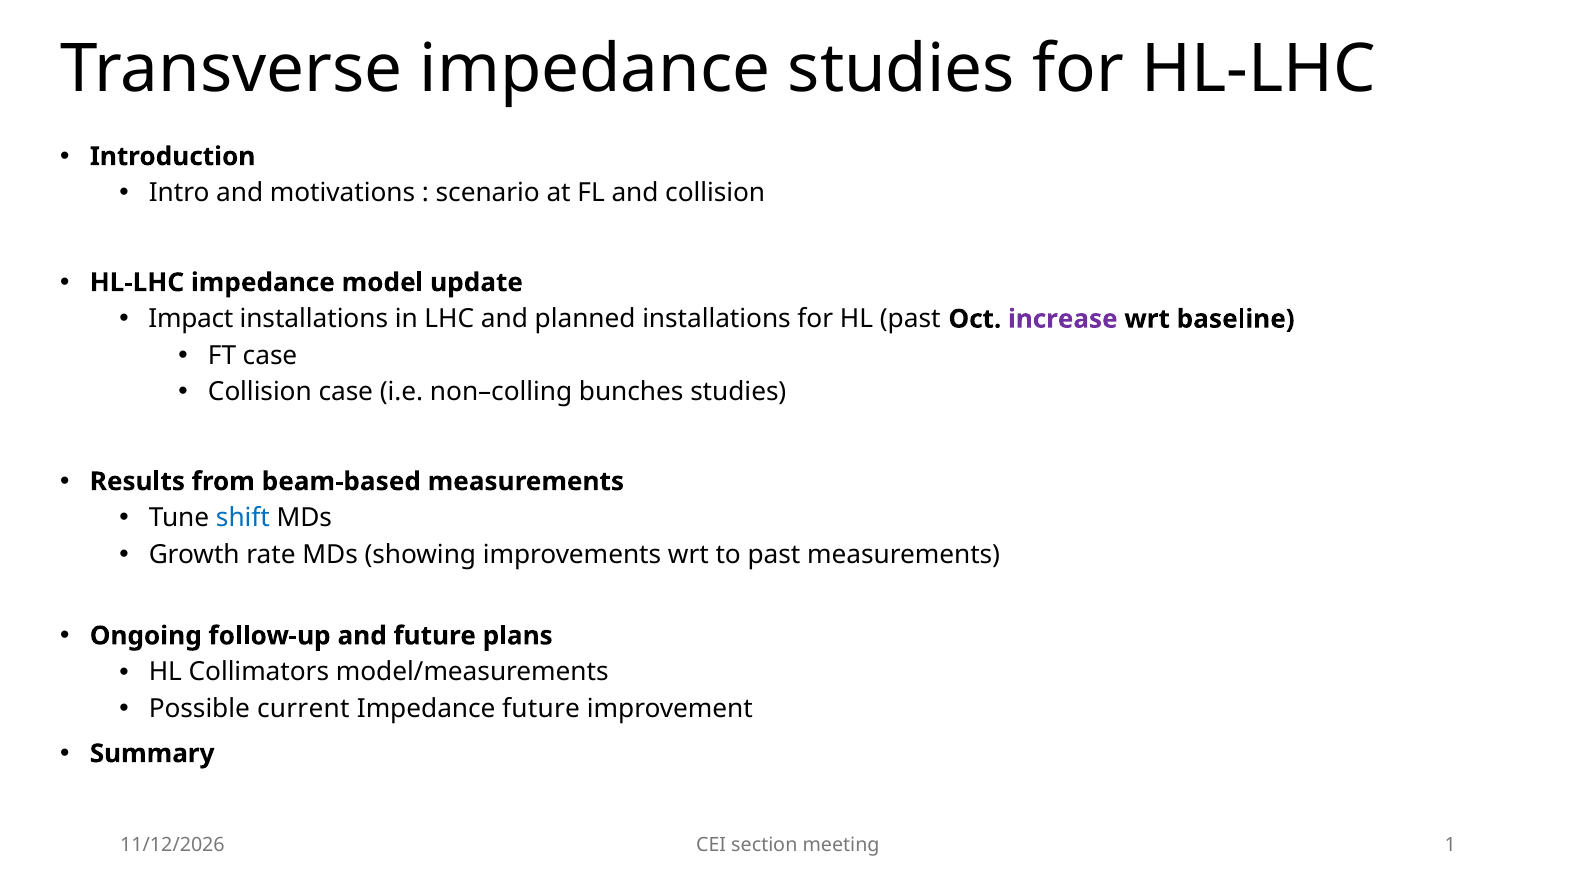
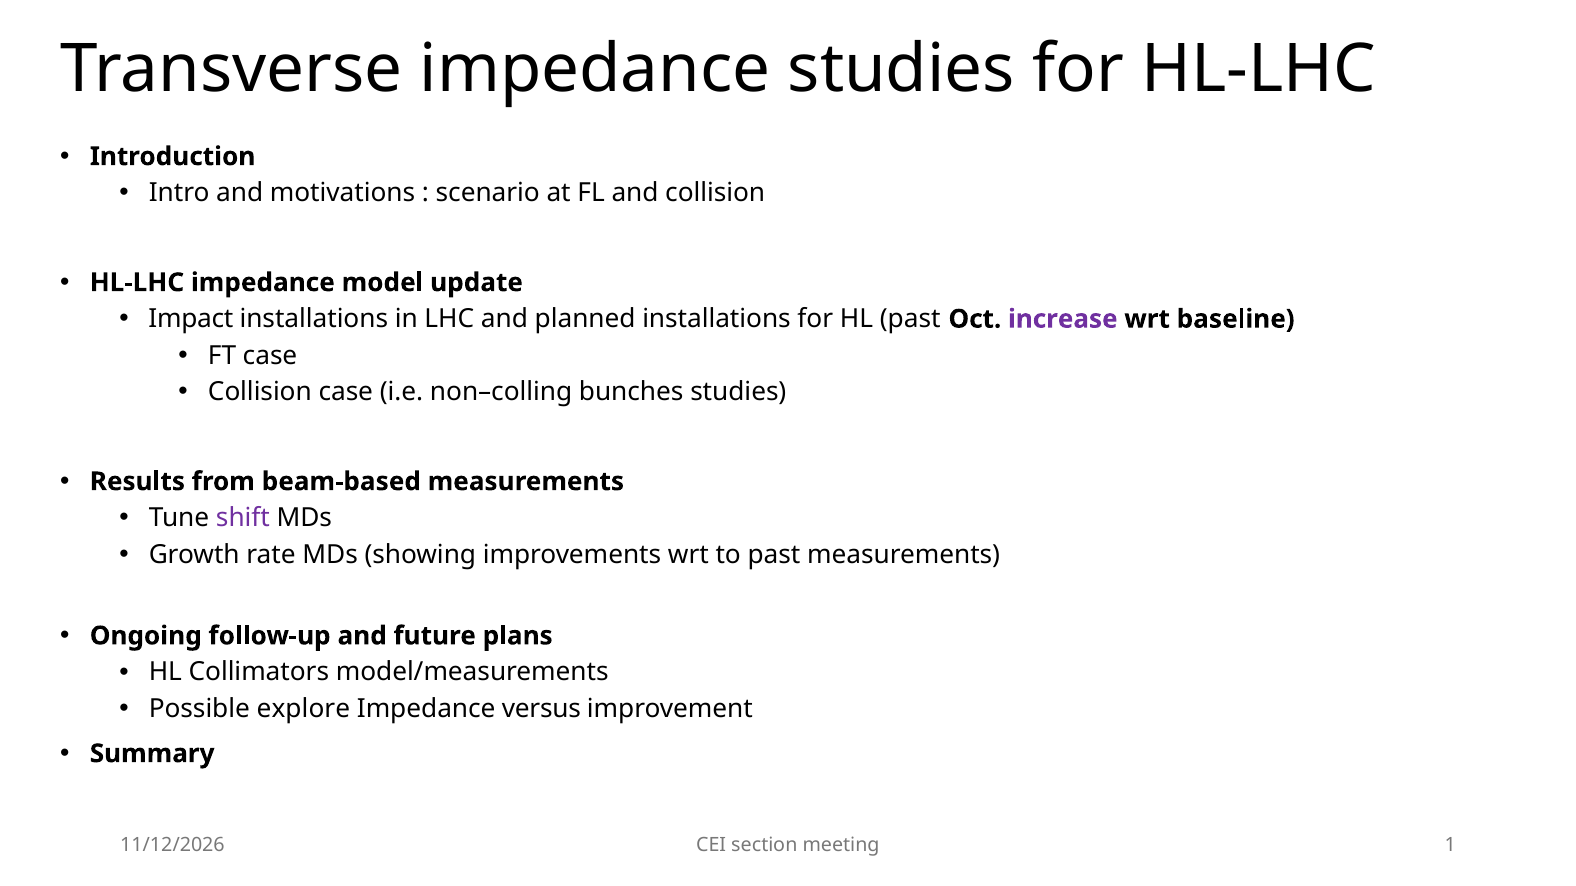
shift colour: blue -> purple (243, 518)
current: current -> explore (303, 709)
Impedance future: future -> versus (541, 709)
